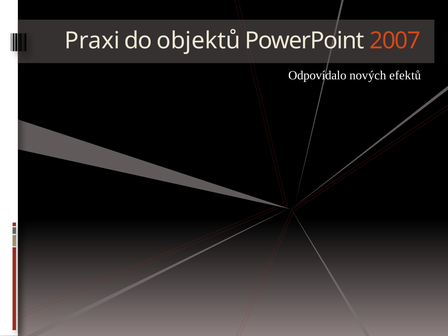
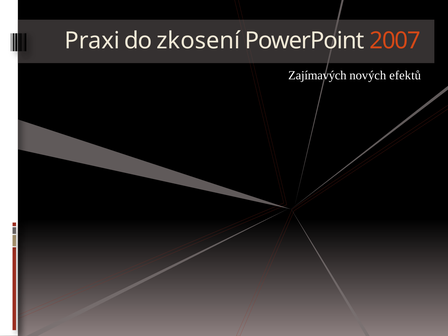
objektů: objektů -> zkosení (198, 41)
Odpovídalo: Odpovídalo -> Zajímavých (317, 76)
